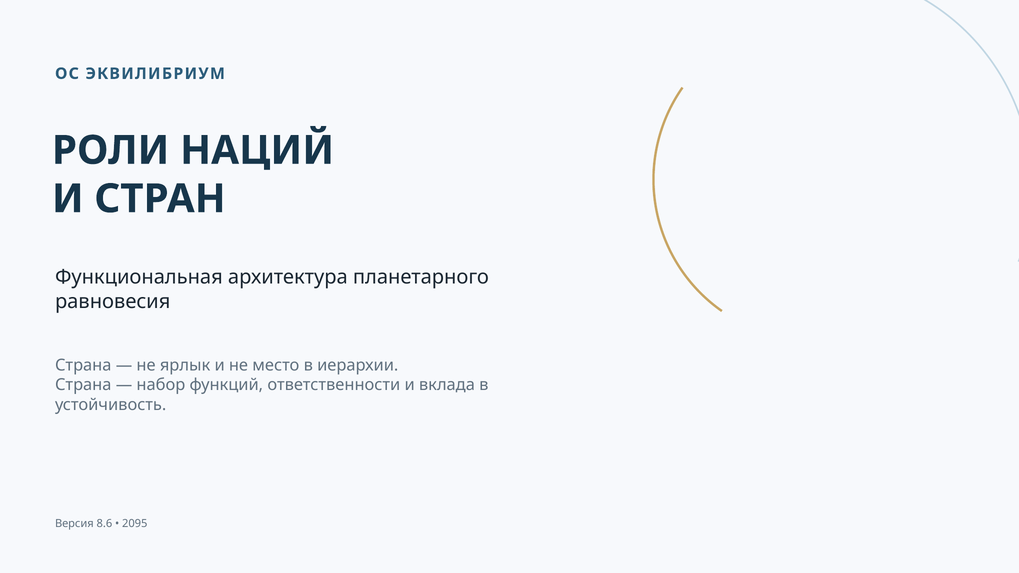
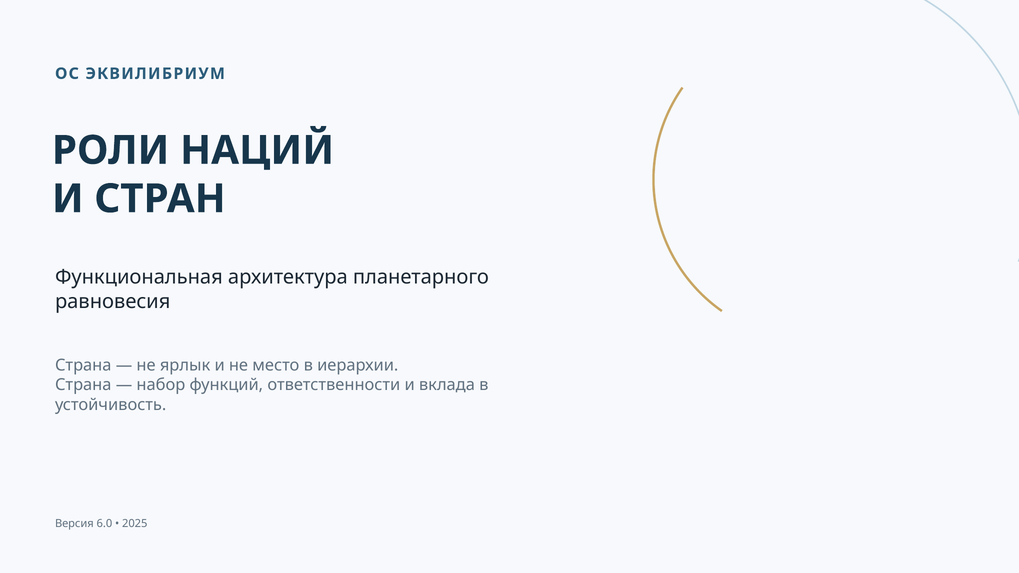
8.6: 8.6 -> 6.0 (104, 524)
2095: 2095 -> 2025 (135, 524)
